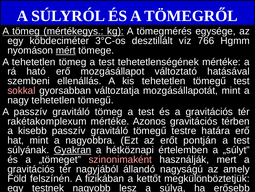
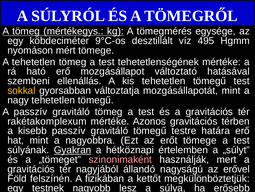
3°C-os: 3°C-os -> 9°C-os (110, 41)
766: 766 -> 495 (206, 41)
mért underline: present -> none (66, 50)
sokkal colour: pink -> yellow (21, 90)
erőt pontján: pontján -> tömege (200, 140)
amely: amely -> erővel (237, 168)
